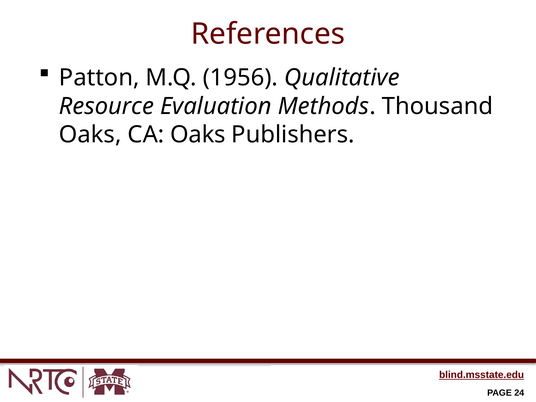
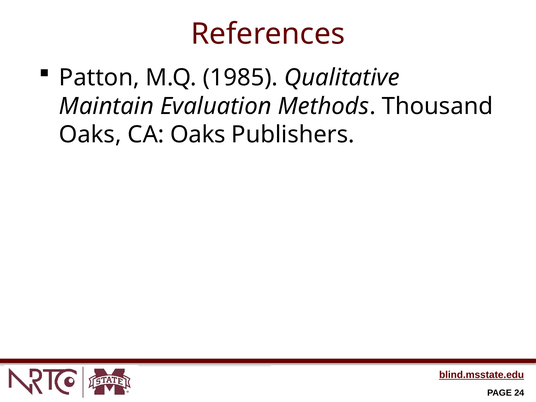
1956: 1956 -> 1985 (240, 78)
Resource: Resource -> Maintain (106, 106)
